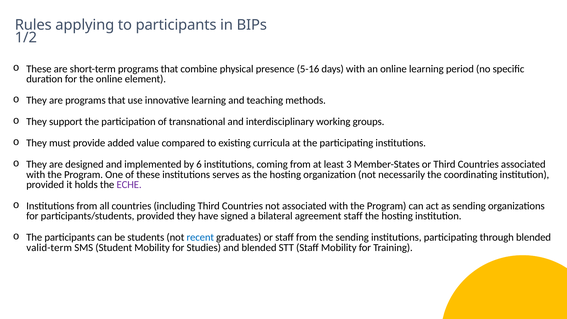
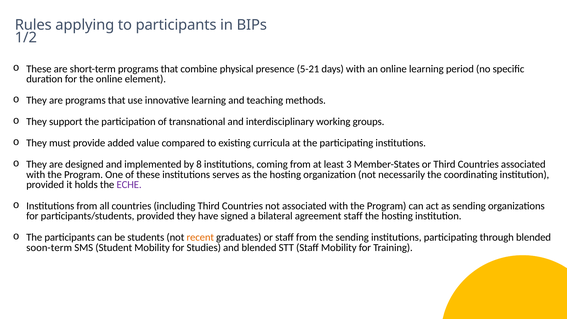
5-16: 5-16 -> 5-21 (308, 69)
6: 6 -> 8 (199, 164)
recent colour: blue -> orange (200, 237)
valid-term: valid-term -> soon-term (49, 247)
